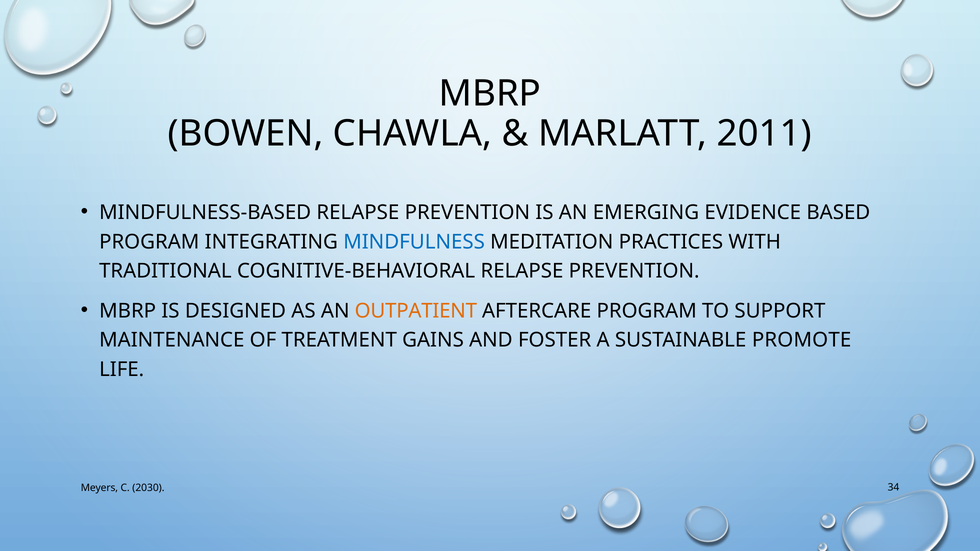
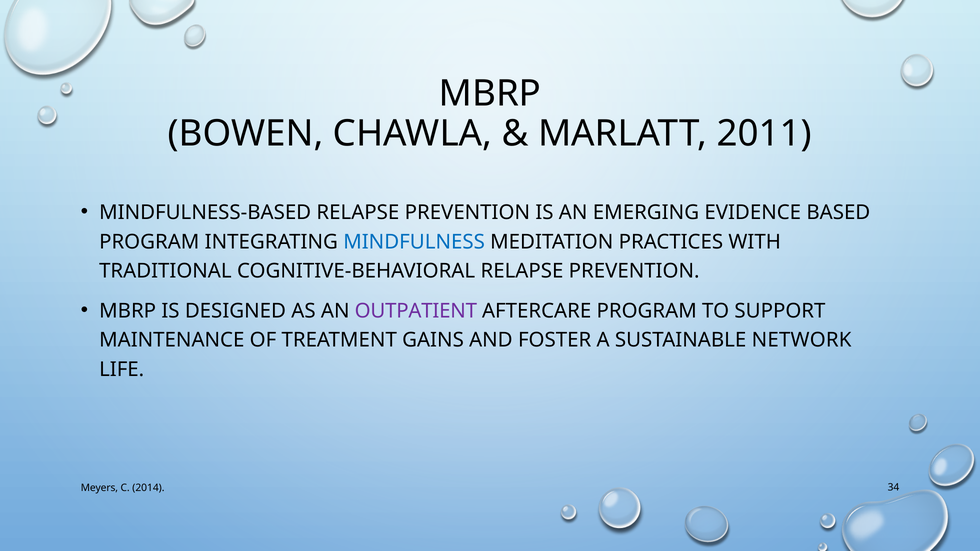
OUTPATIENT colour: orange -> purple (416, 311)
PROMOTE: PROMOTE -> NETWORK (802, 340)
2030: 2030 -> 2014 (148, 488)
